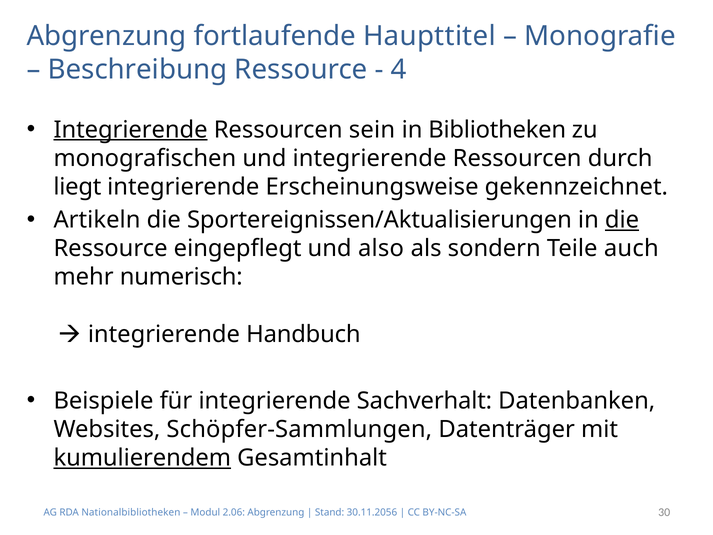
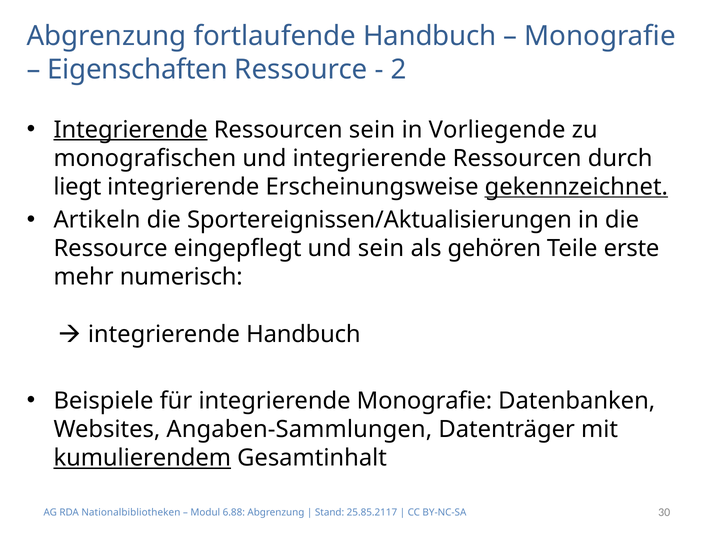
fortlaufende Haupttitel: Haupttitel -> Handbuch (430, 36)
Beschreibung: Beschreibung -> Eigenschaften (138, 70)
4: 4 -> 2 (399, 70)
Bibliotheken: Bibliotheken -> Vorliegende (497, 130)
gekennzeichnet underline: none -> present (576, 187)
die underline: present -> none (622, 220)
und also: also -> sein (381, 248)
sondern: sondern -> gehören (494, 248)
auch: auch -> erste (632, 248)
integrierende Sachverhalt: Sachverhalt -> Monografie (424, 401)
Schöpfer-Sammlungen: Schöpfer-Sammlungen -> Angaben-Sammlungen (299, 429)
2.06: 2.06 -> 6.88 (234, 512)
30.11.2056: 30.11.2056 -> 25.85.2117 (372, 512)
